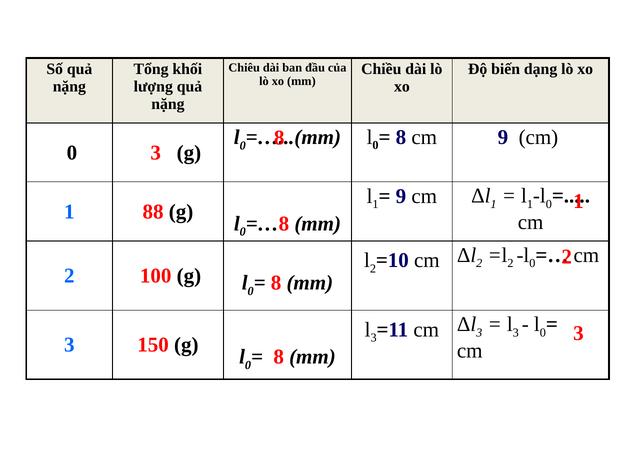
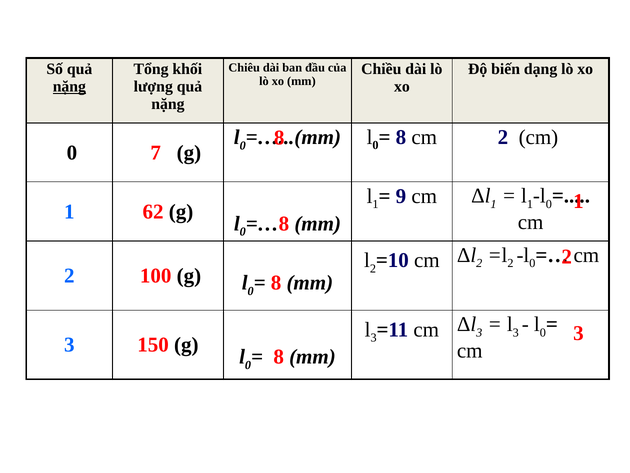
nặng underline: none -> present (69, 87)
8 cm 9: 9 -> 2 (503, 137)
0 3: 3 -> 7 (156, 152)
88: 88 -> 62 (153, 211)
